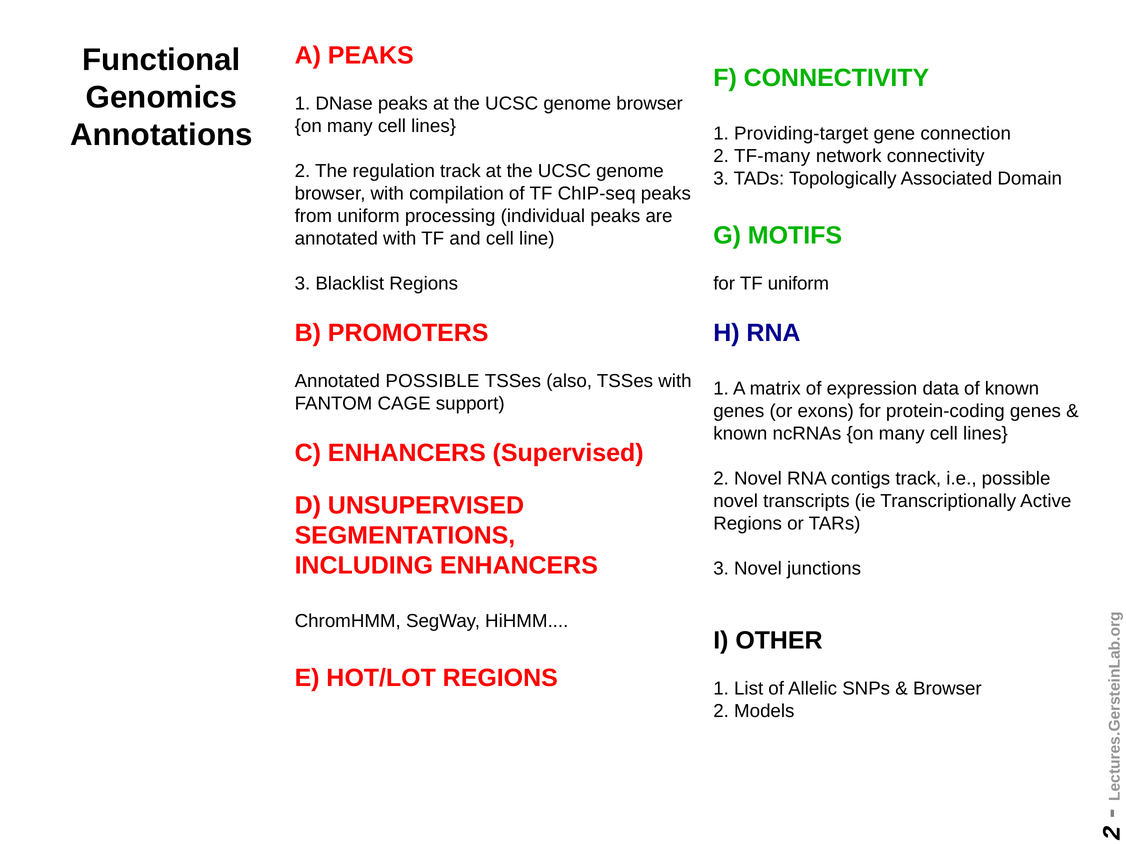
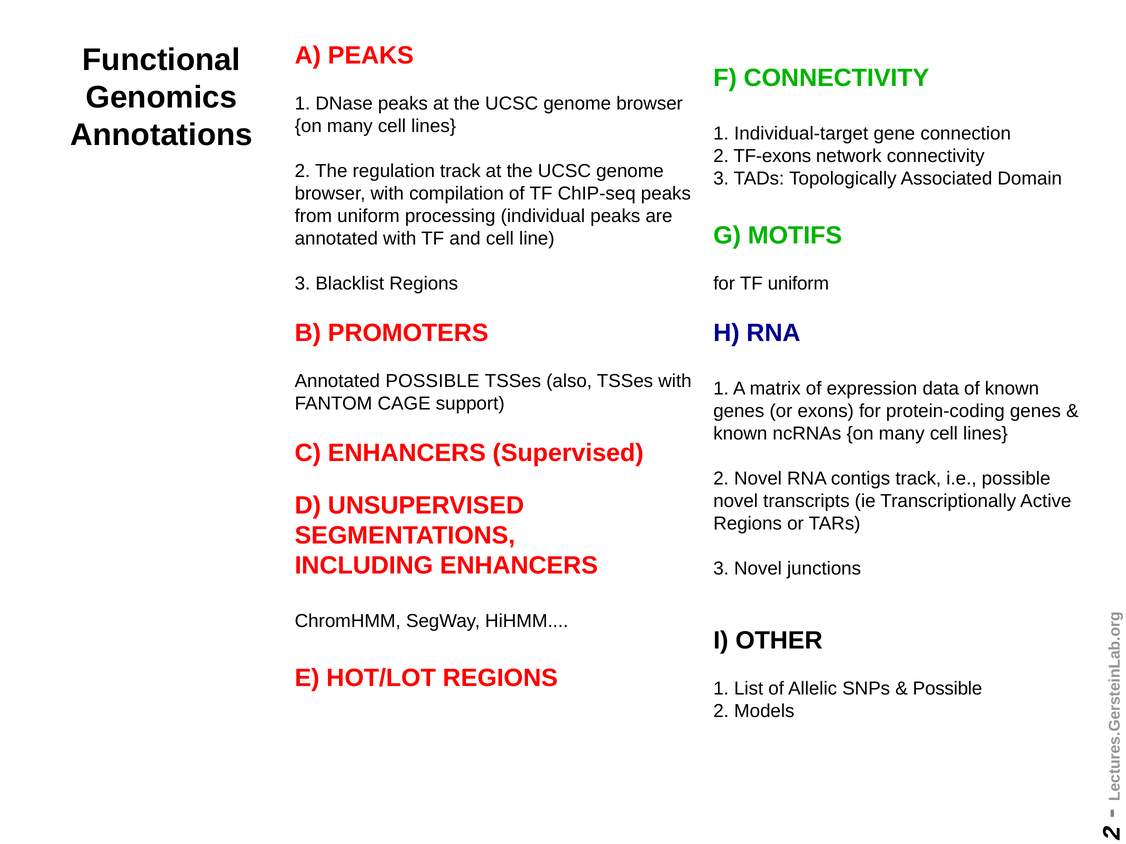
Providing-target: Providing-target -> Individual-target (801, 134)
TF-many: TF-many -> TF-exons (772, 156)
Browser: Browser -> Possible (948, 689)
